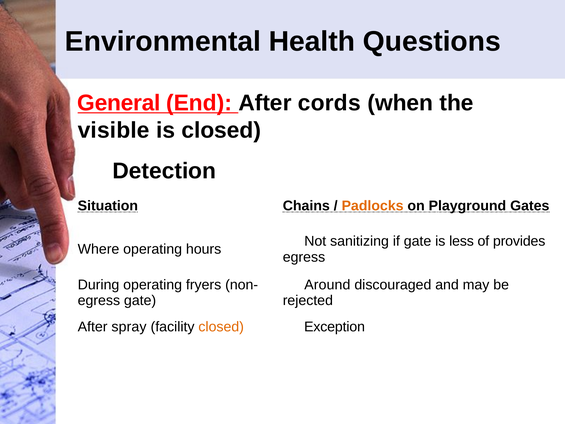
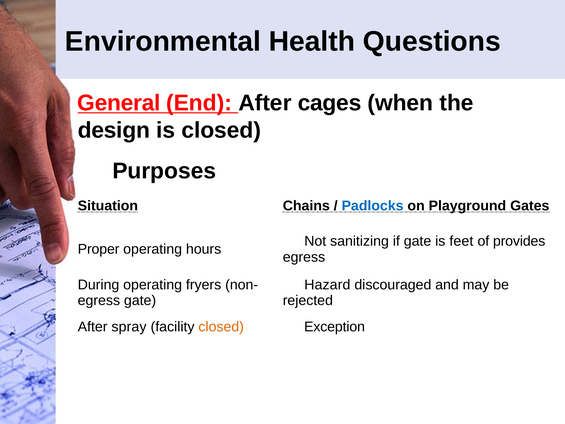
cords: cords -> cages (330, 103)
visible: visible -> design (114, 130)
Detection: Detection -> Purposes (164, 171)
Padlocks colour: orange -> blue (373, 206)
less: less -> feet (461, 241)
Where: Where -> Proper (99, 249)
Around: Around -> Hazard (327, 285)
